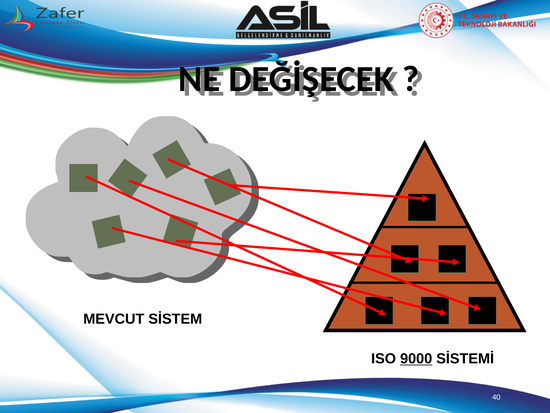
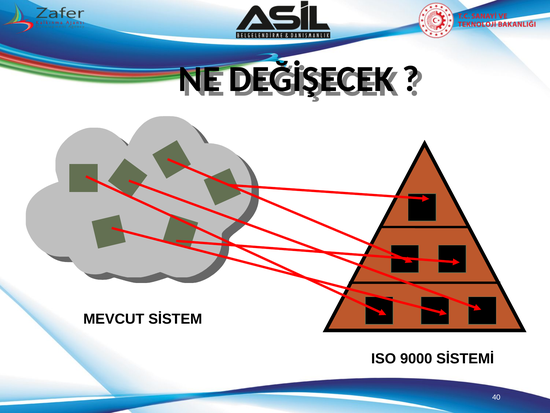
9000 underline: present -> none (416, 358)
